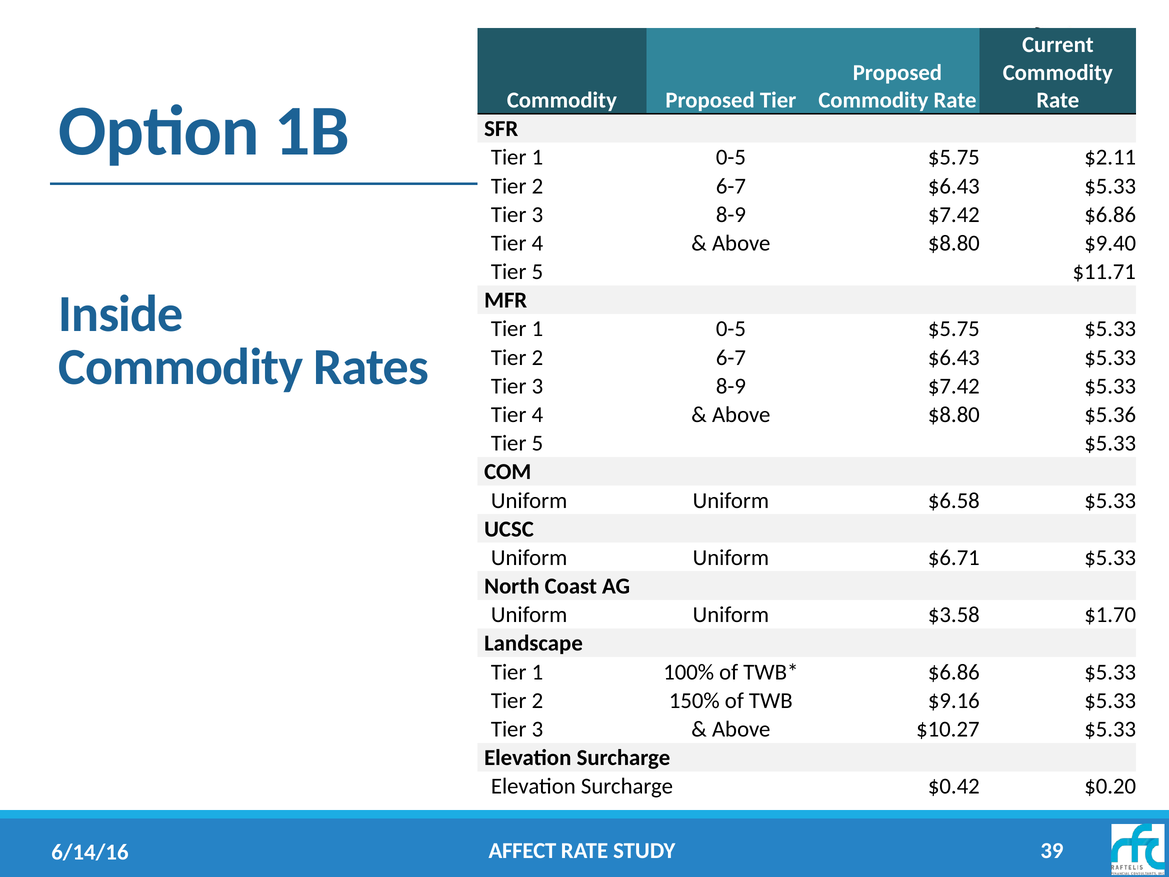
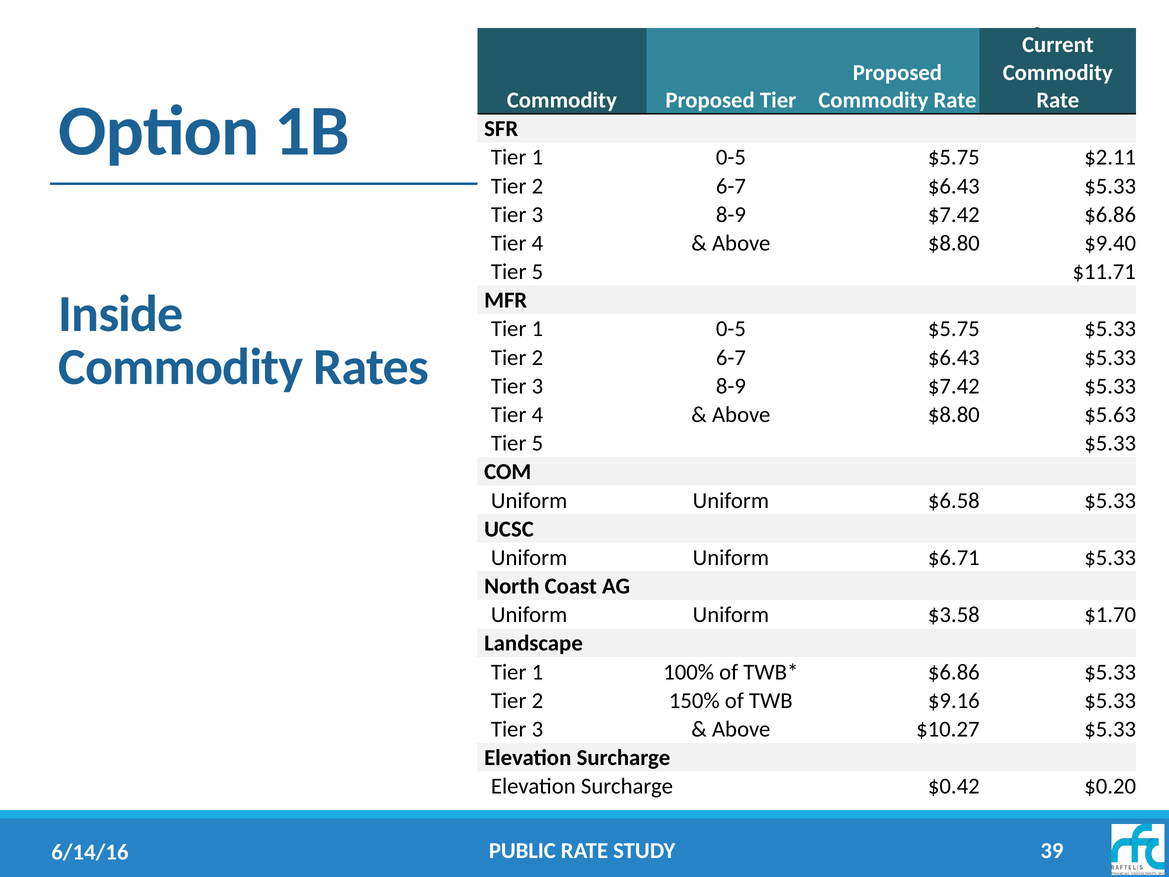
$5.36: $5.36 -> $5.63 (1110, 415)
AFFECT: AFFECT -> PUBLIC (522, 851)
